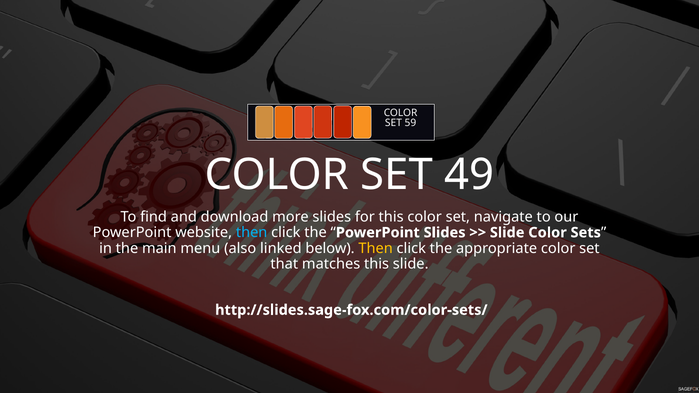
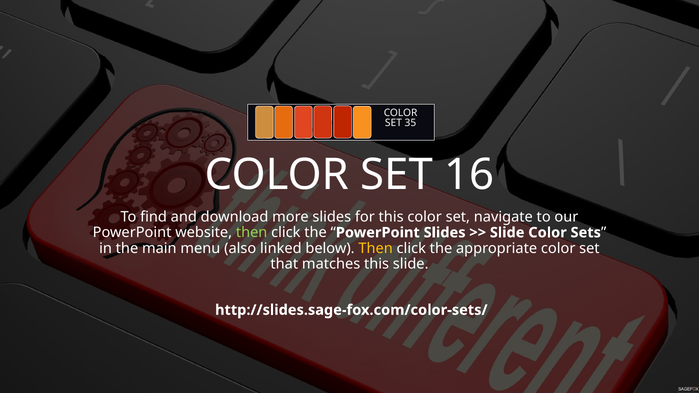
59: 59 -> 35 (410, 123)
49: 49 -> 16 (469, 175)
then colour: light blue -> light green (252, 233)
